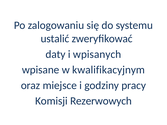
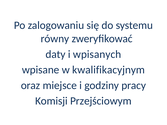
ustalić: ustalić -> równy (55, 39)
Rezerwowych: Rezerwowych -> Przejściowym (101, 101)
